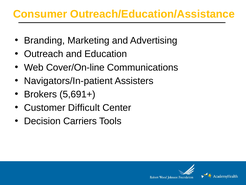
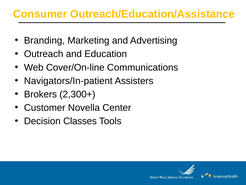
5,691+: 5,691+ -> 2,300+ (77, 94)
Difficult: Difficult -> Novella (84, 107)
Carriers: Carriers -> Classes (80, 121)
